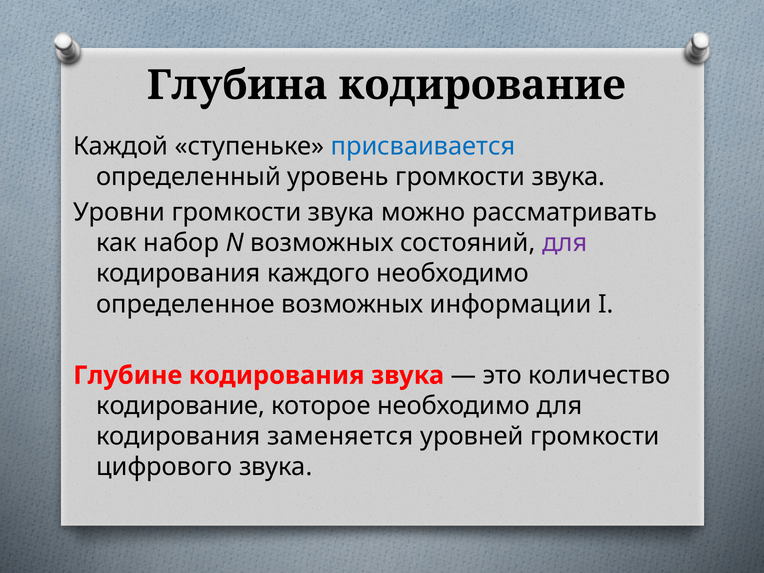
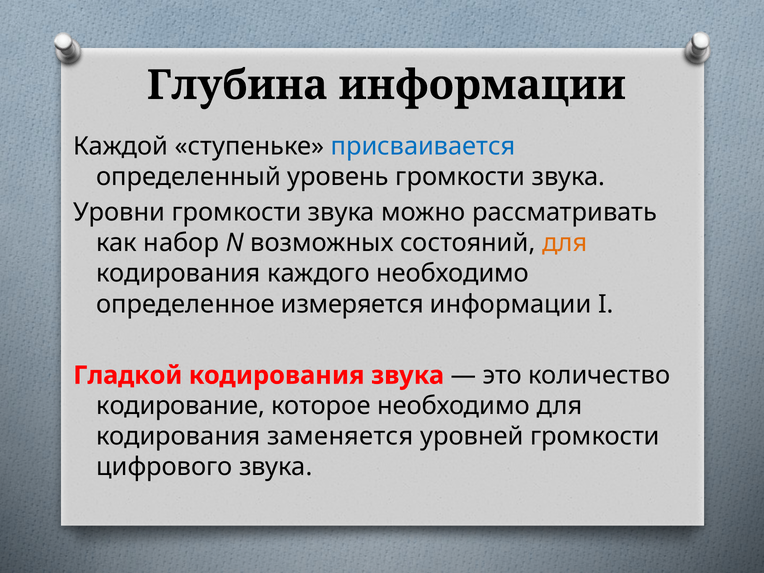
Глубина кодирование: кодирование -> информации (482, 85)
для colour: purple -> orange (565, 243)
определенное возможных: возможных -> измеряется (352, 304)
Глубине: Глубине -> Гладкой (128, 375)
